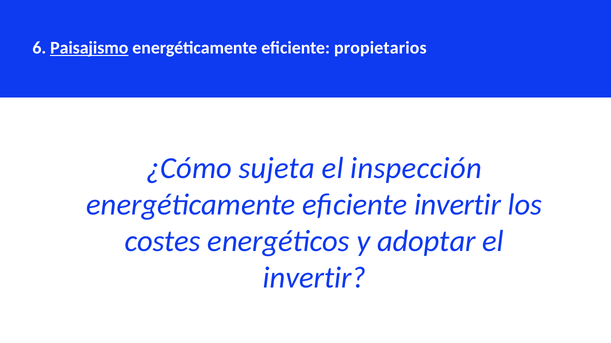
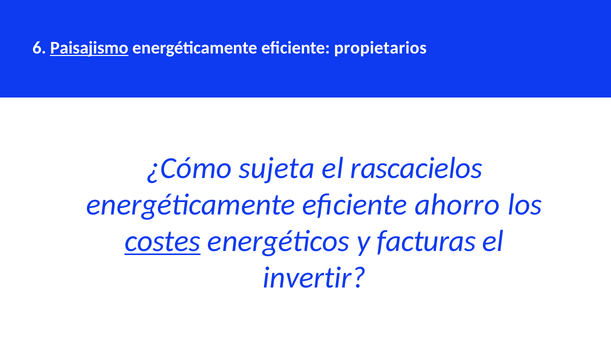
inspección: inspección -> rascacielos (416, 168)
eficiente invertir: invertir -> ahorro (457, 205)
costes underline: none -> present (163, 242)
adoptar: adoptar -> facturas (426, 242)
